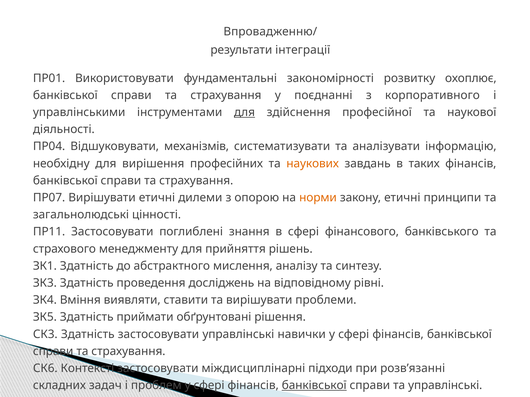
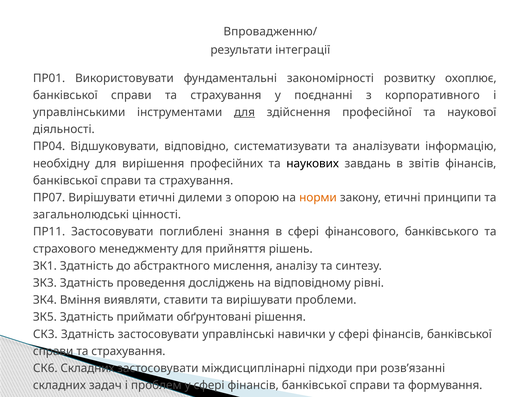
механізмів: механізмів -> відповідно (197, 147)
наукових colour: orange -> black (313, 164)
таких: таких -> звітів (424, 164)
СК6 Контексті: Контексті -> Складних (87, 369)
банківської underline: present -> none (314, 386)
та управлінські: управлінські -> формування (445, 386)
